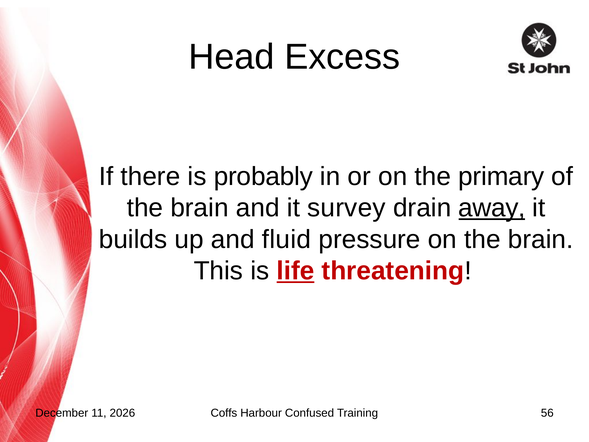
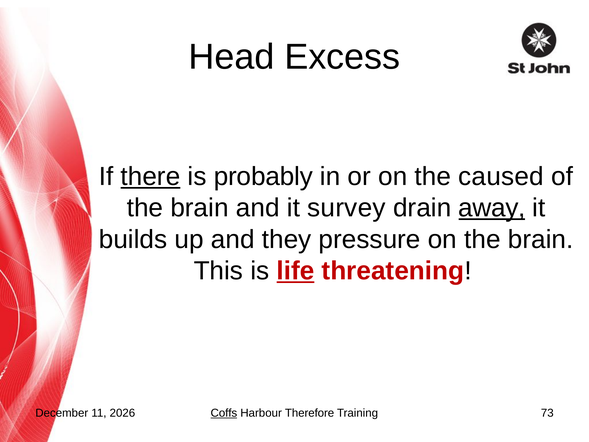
there underline: none -> present (150, 176)
primary: primary -> caused (501, 176)
fluid: fluid -> they (287, 239)
Coffs underline: none -> present (224, 413)
Confused: Confused -> Therefore (310, 413)
56: 56 -> 73 (547, 413)
